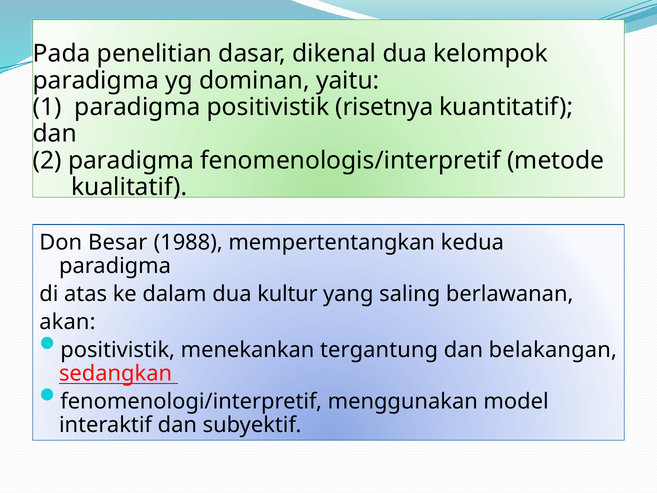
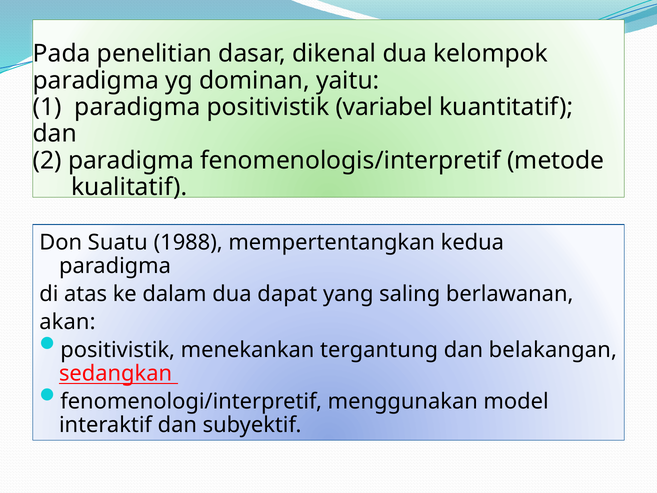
risetnya: risetnya -> variabel (384, 107)
Besar: Besar -> Suatu (118, 242)
kultur: kultur -> dapat (287, 294)
